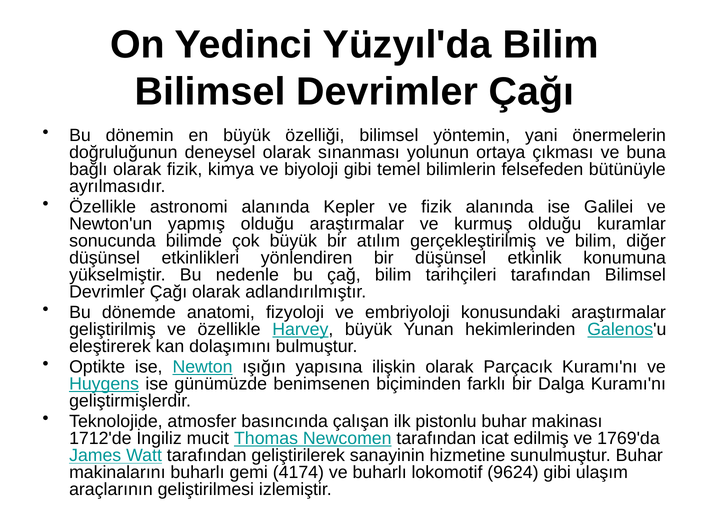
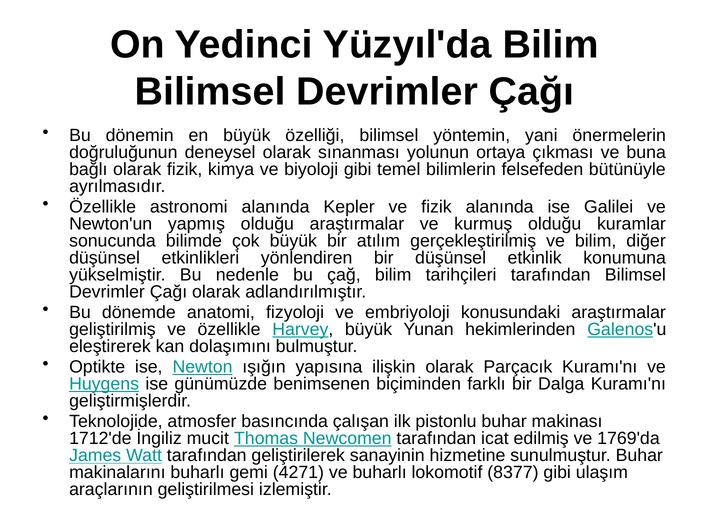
4174: 4174 -> 4271 (298, 473)
9624: 9624 -> 8377 (513, 473)
